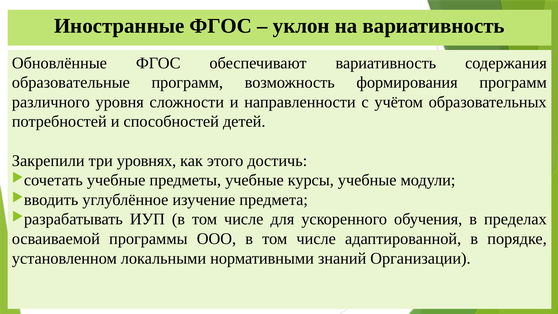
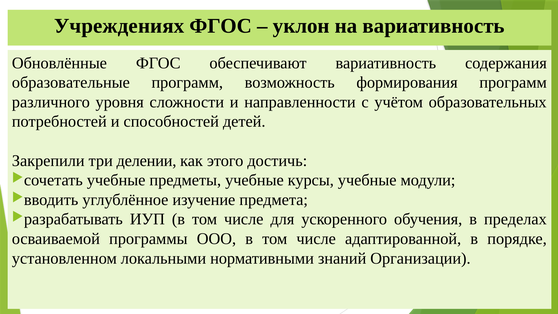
Иностранные: Иностранные -> Учреждениях (119, 26)
уровнях: уровнях -> делении (147, 161)
